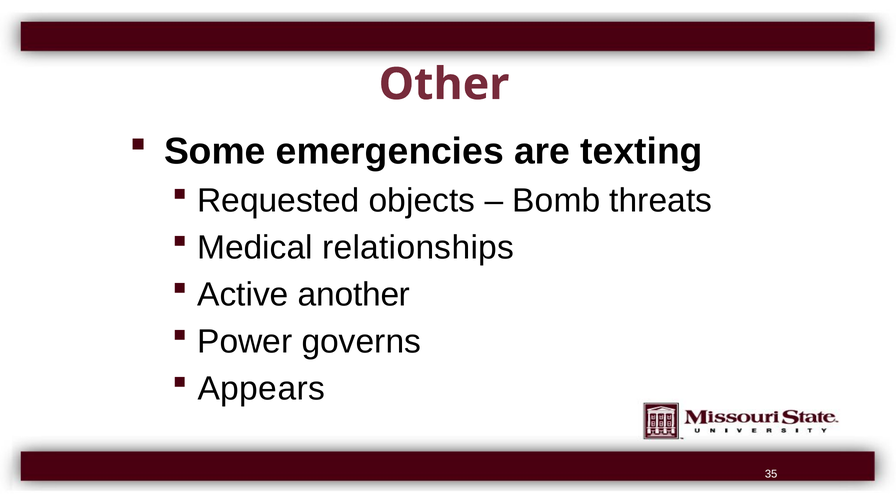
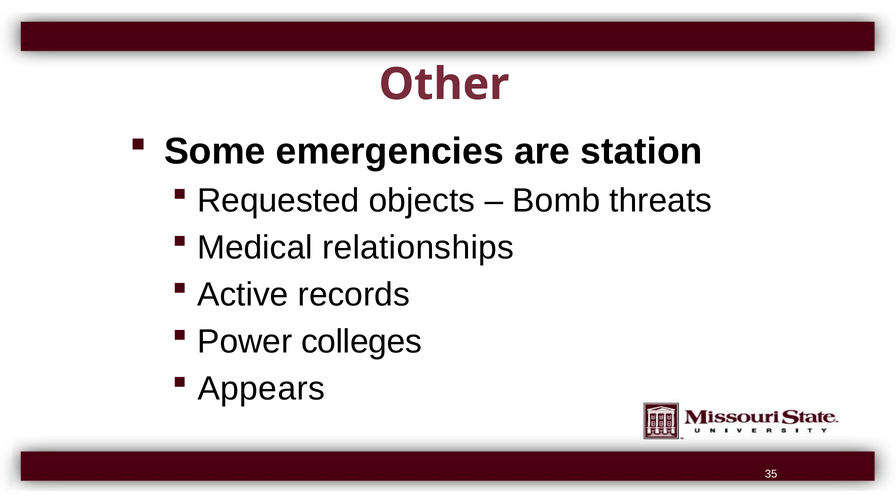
texting: texting -> station (642, 152)
another: another -> records (354, 295)
governs: governs -> colleges (361, 342)
